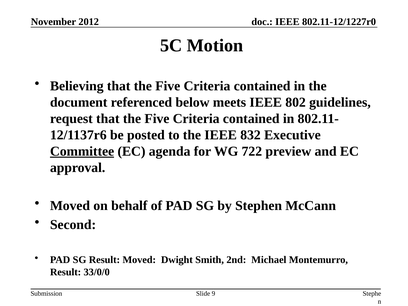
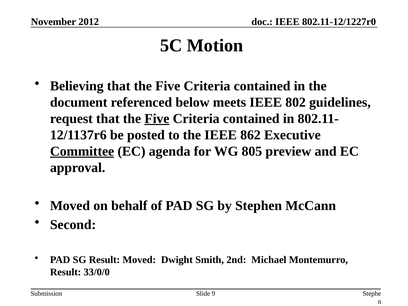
Five underline: none -> present (157, 119)
832: 832 -> 862 (251, 135)
722: 722 -> 805 (252, 151)
